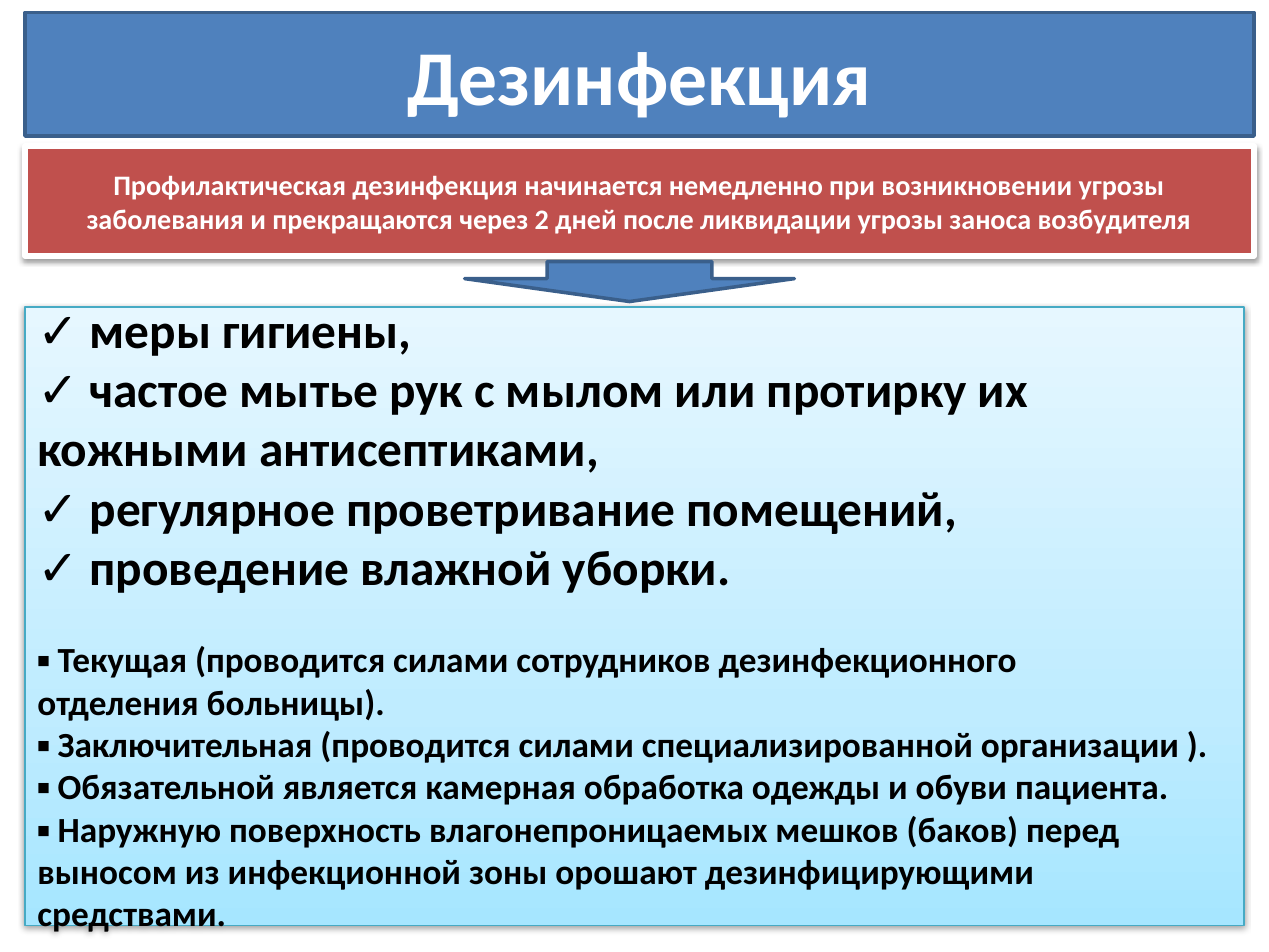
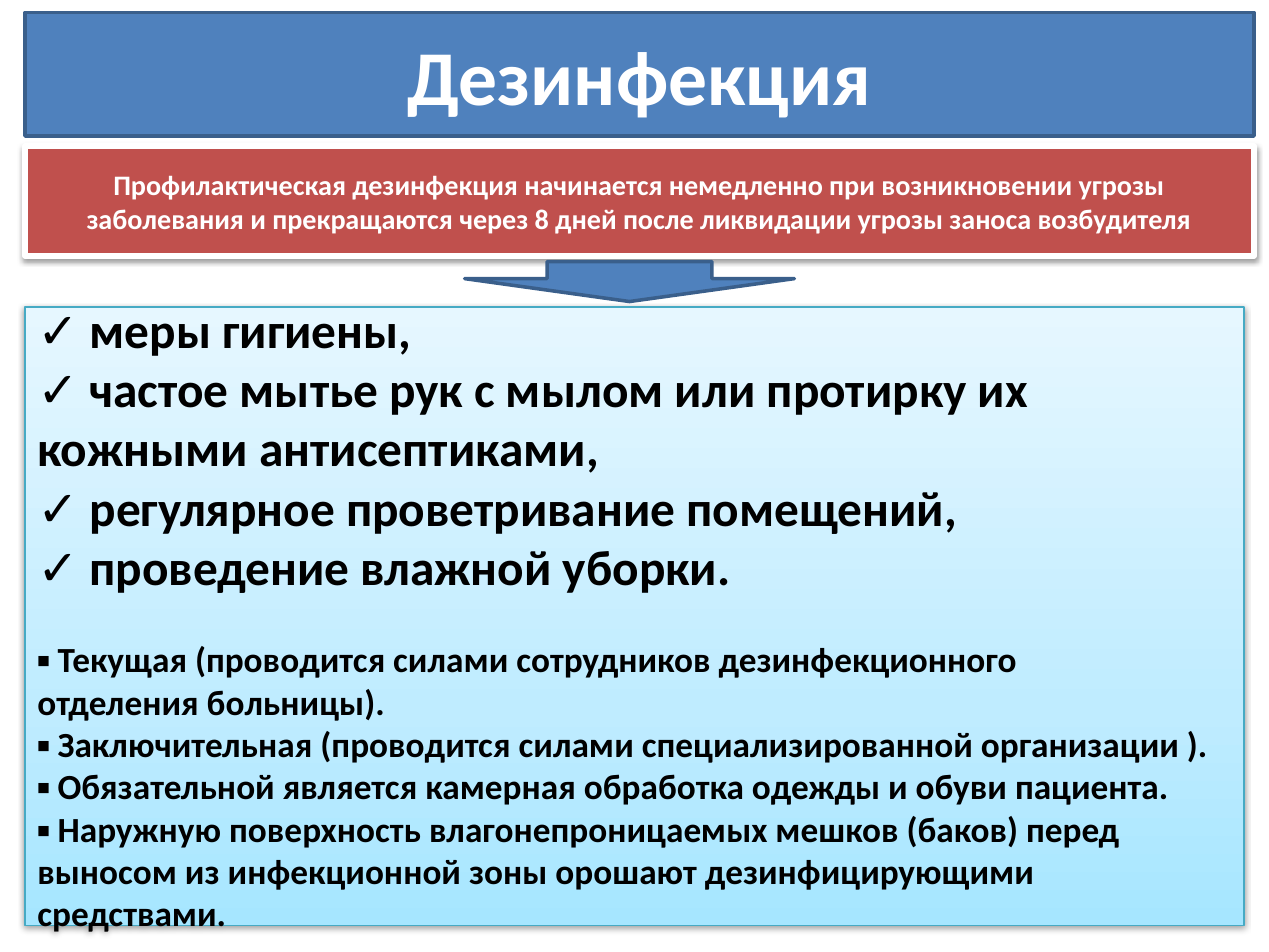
2: 2 -> 8 (542, 220)
